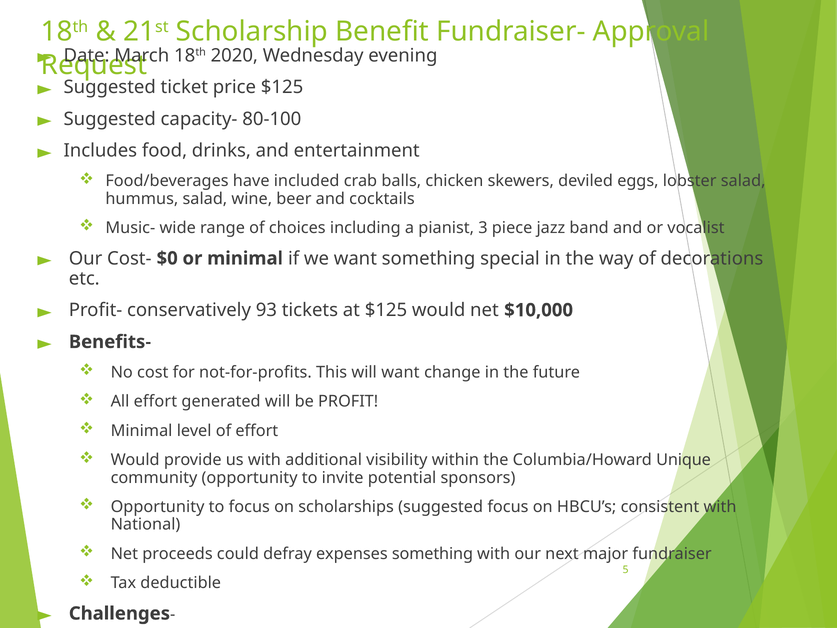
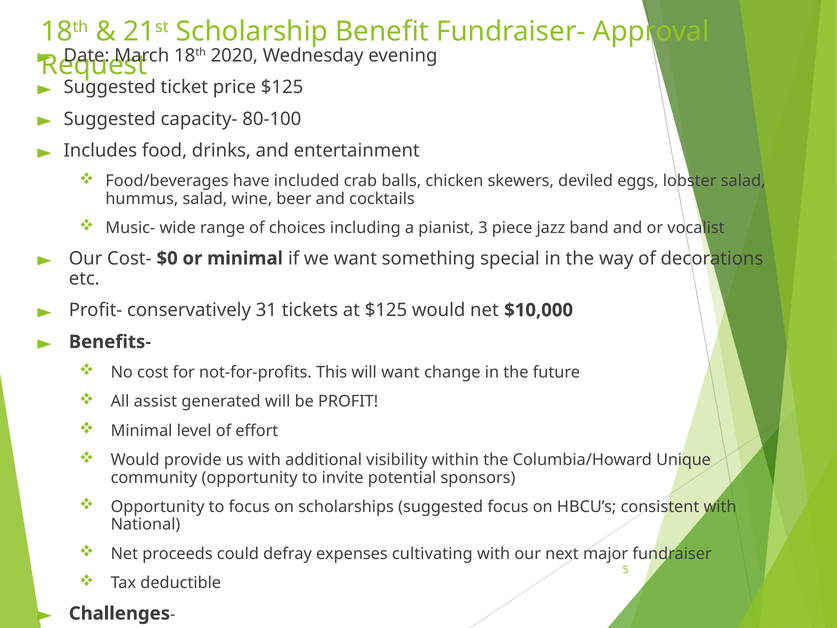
93: 93 -> 31 (266, 310)
All effort: effort -> assist (155, 401)
expenses something: something -> cultivating (432, 554)
